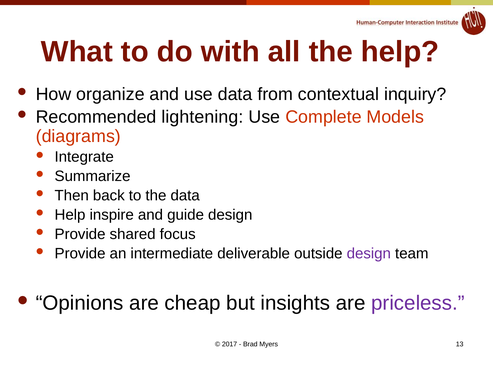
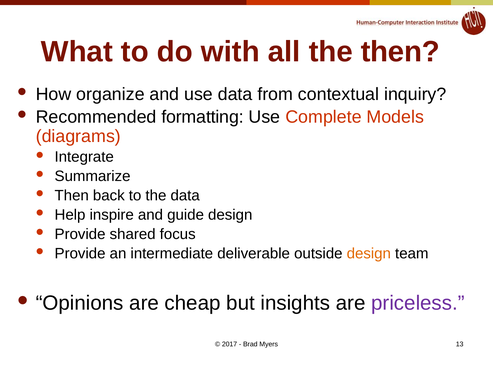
the help: help -> then (400, 52)
lightening: lightening -> formatting (203, 117)
design colour: purple -> orange (369, 253)
